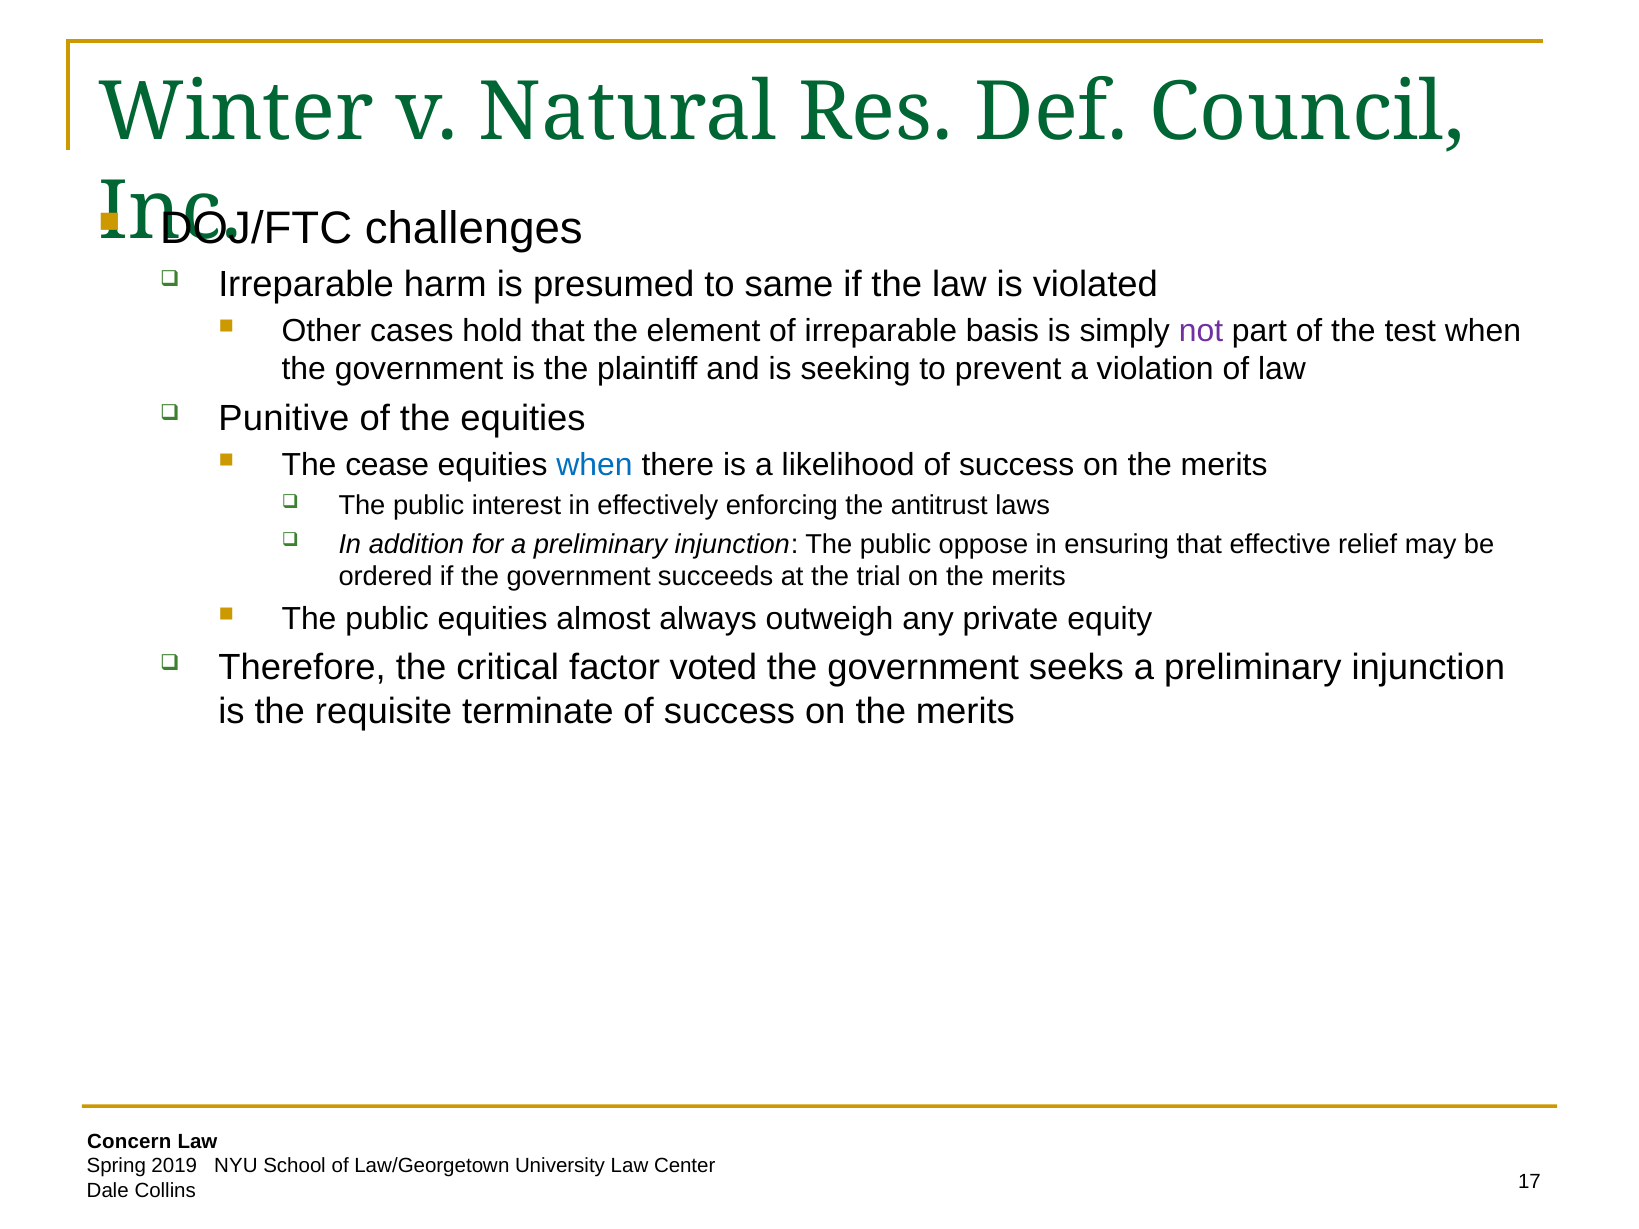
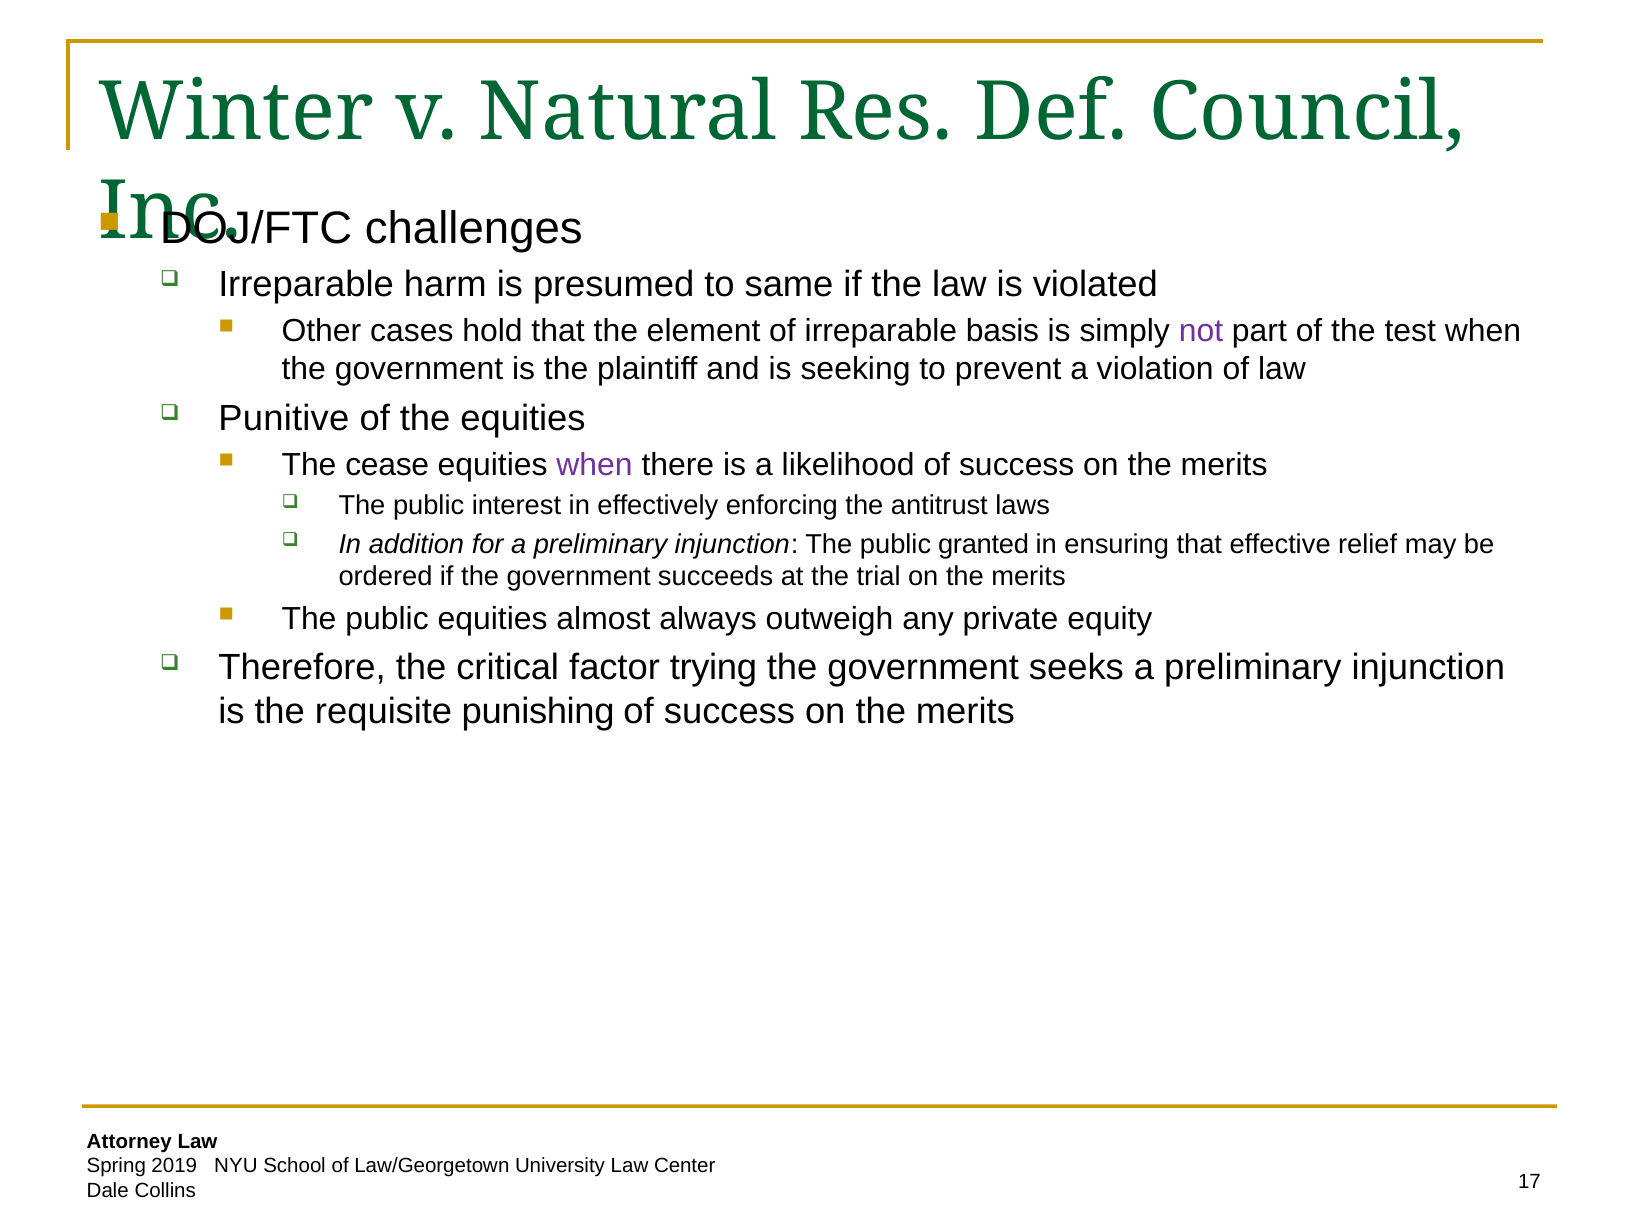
when colour: blue -> purple (595, 465)
oppose: oppose -> granted (984, 544)
voted: voted -> trying (713, 668)
terminate: terminate -> punishing (538, 711)
Concern: Concern -> Attorney (129, 1142)
